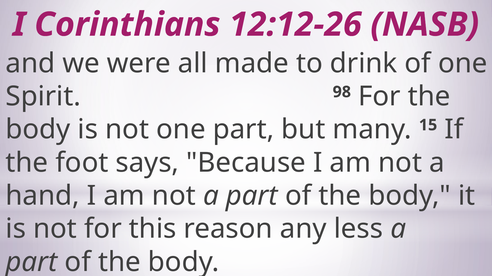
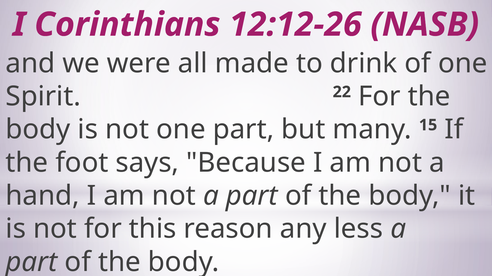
98: 98 -> 22 (342, 92)
